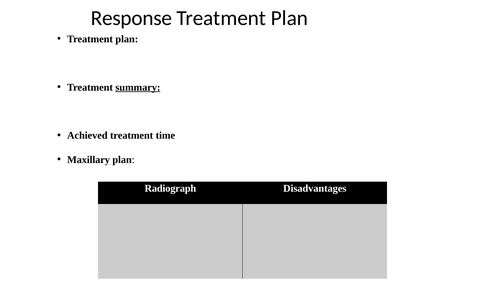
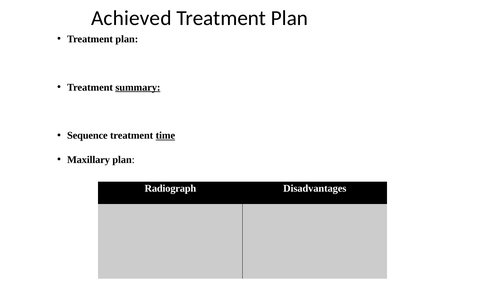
Response: Response -> Achieved (131, 18)
Achieved: Achieved -> Sequence (87, 135)
time underline: none -> present (165, 135)
